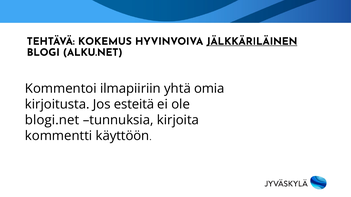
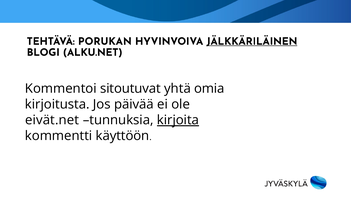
KOKEMUS: KOKEMUS -> PORUKAN (105, 41)
ilmapiiriin: ilmapiiriin -> sitoutuvat (130, 89)
esteitä: esteitä -> päivää (134, 105)
blogi.net: blogi.net -> eivät.net (52, 120)
kirjoita underline: none -> present (178, 120)
